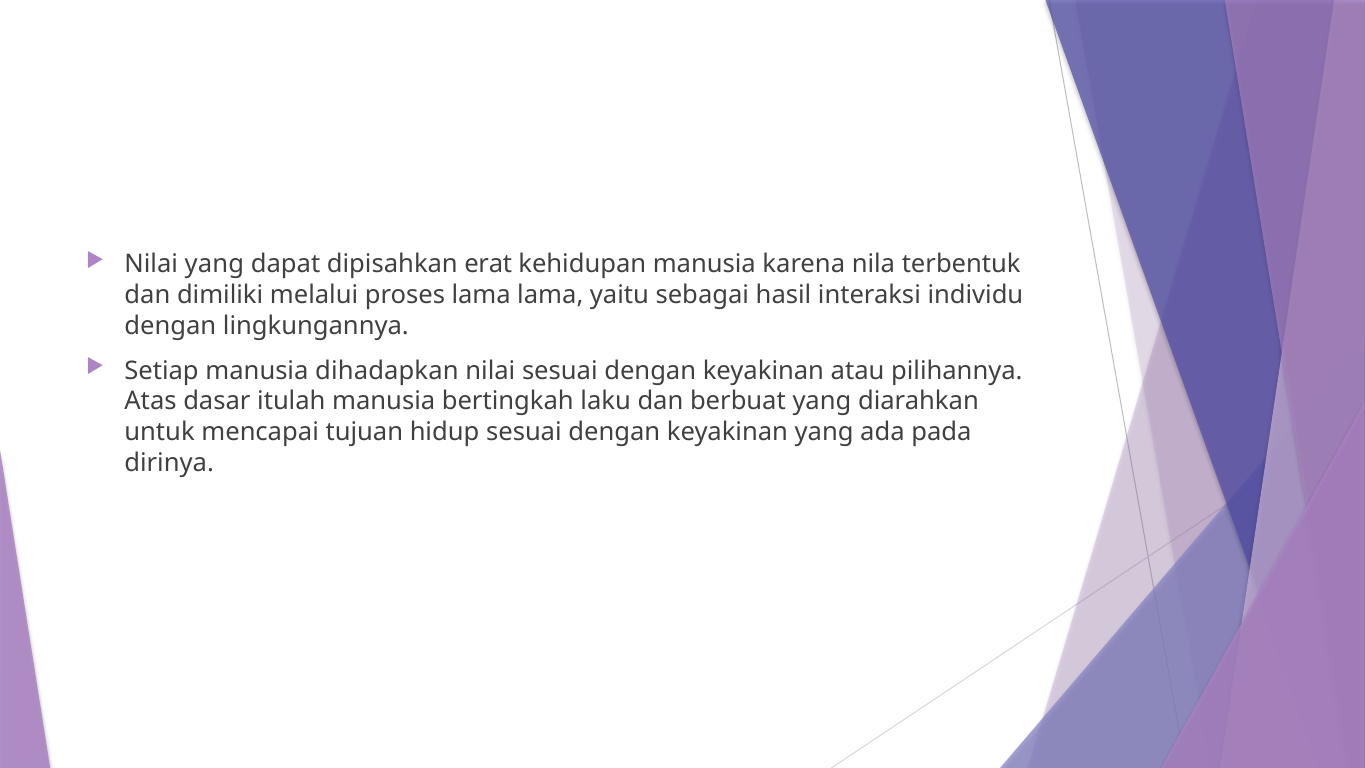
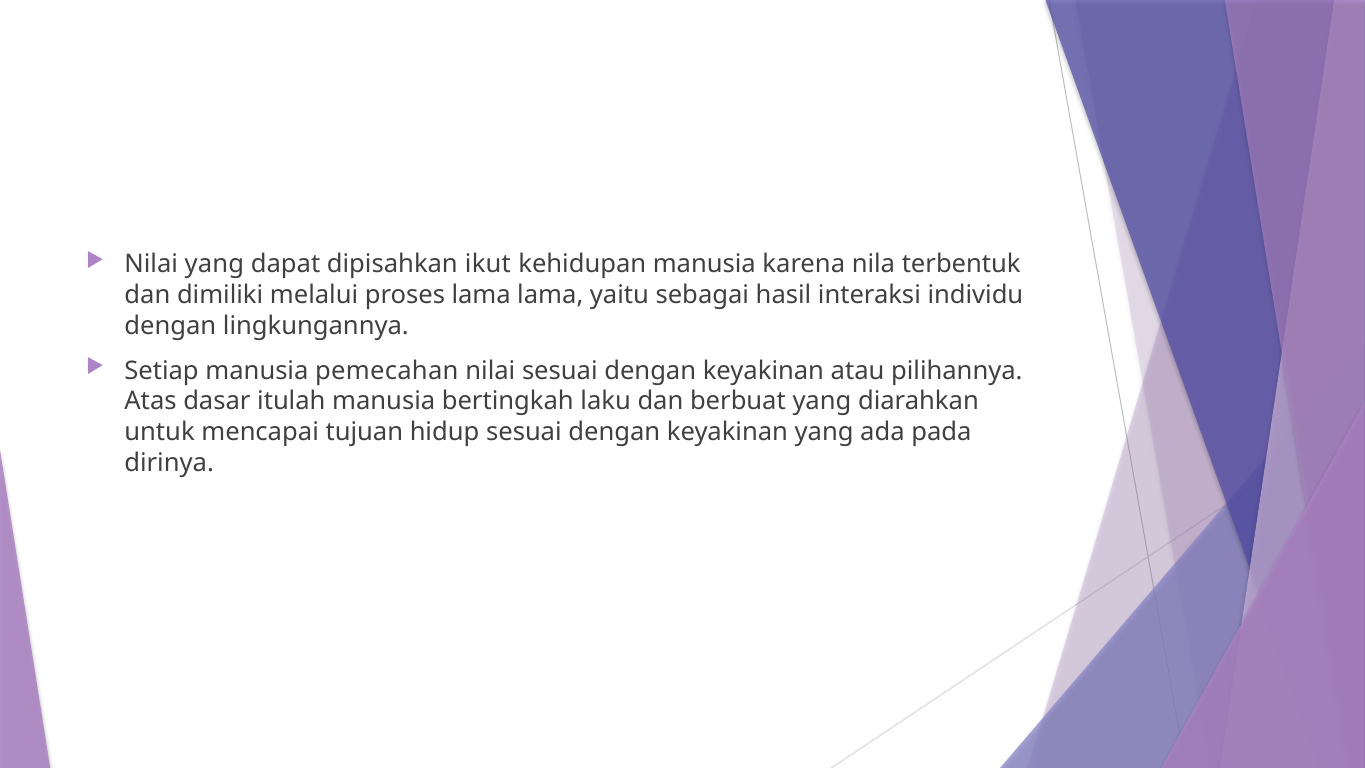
erat: erat -> ikut (488, 264)
dihadapkan: dihadapkan -> pemecahan (387, 371)
